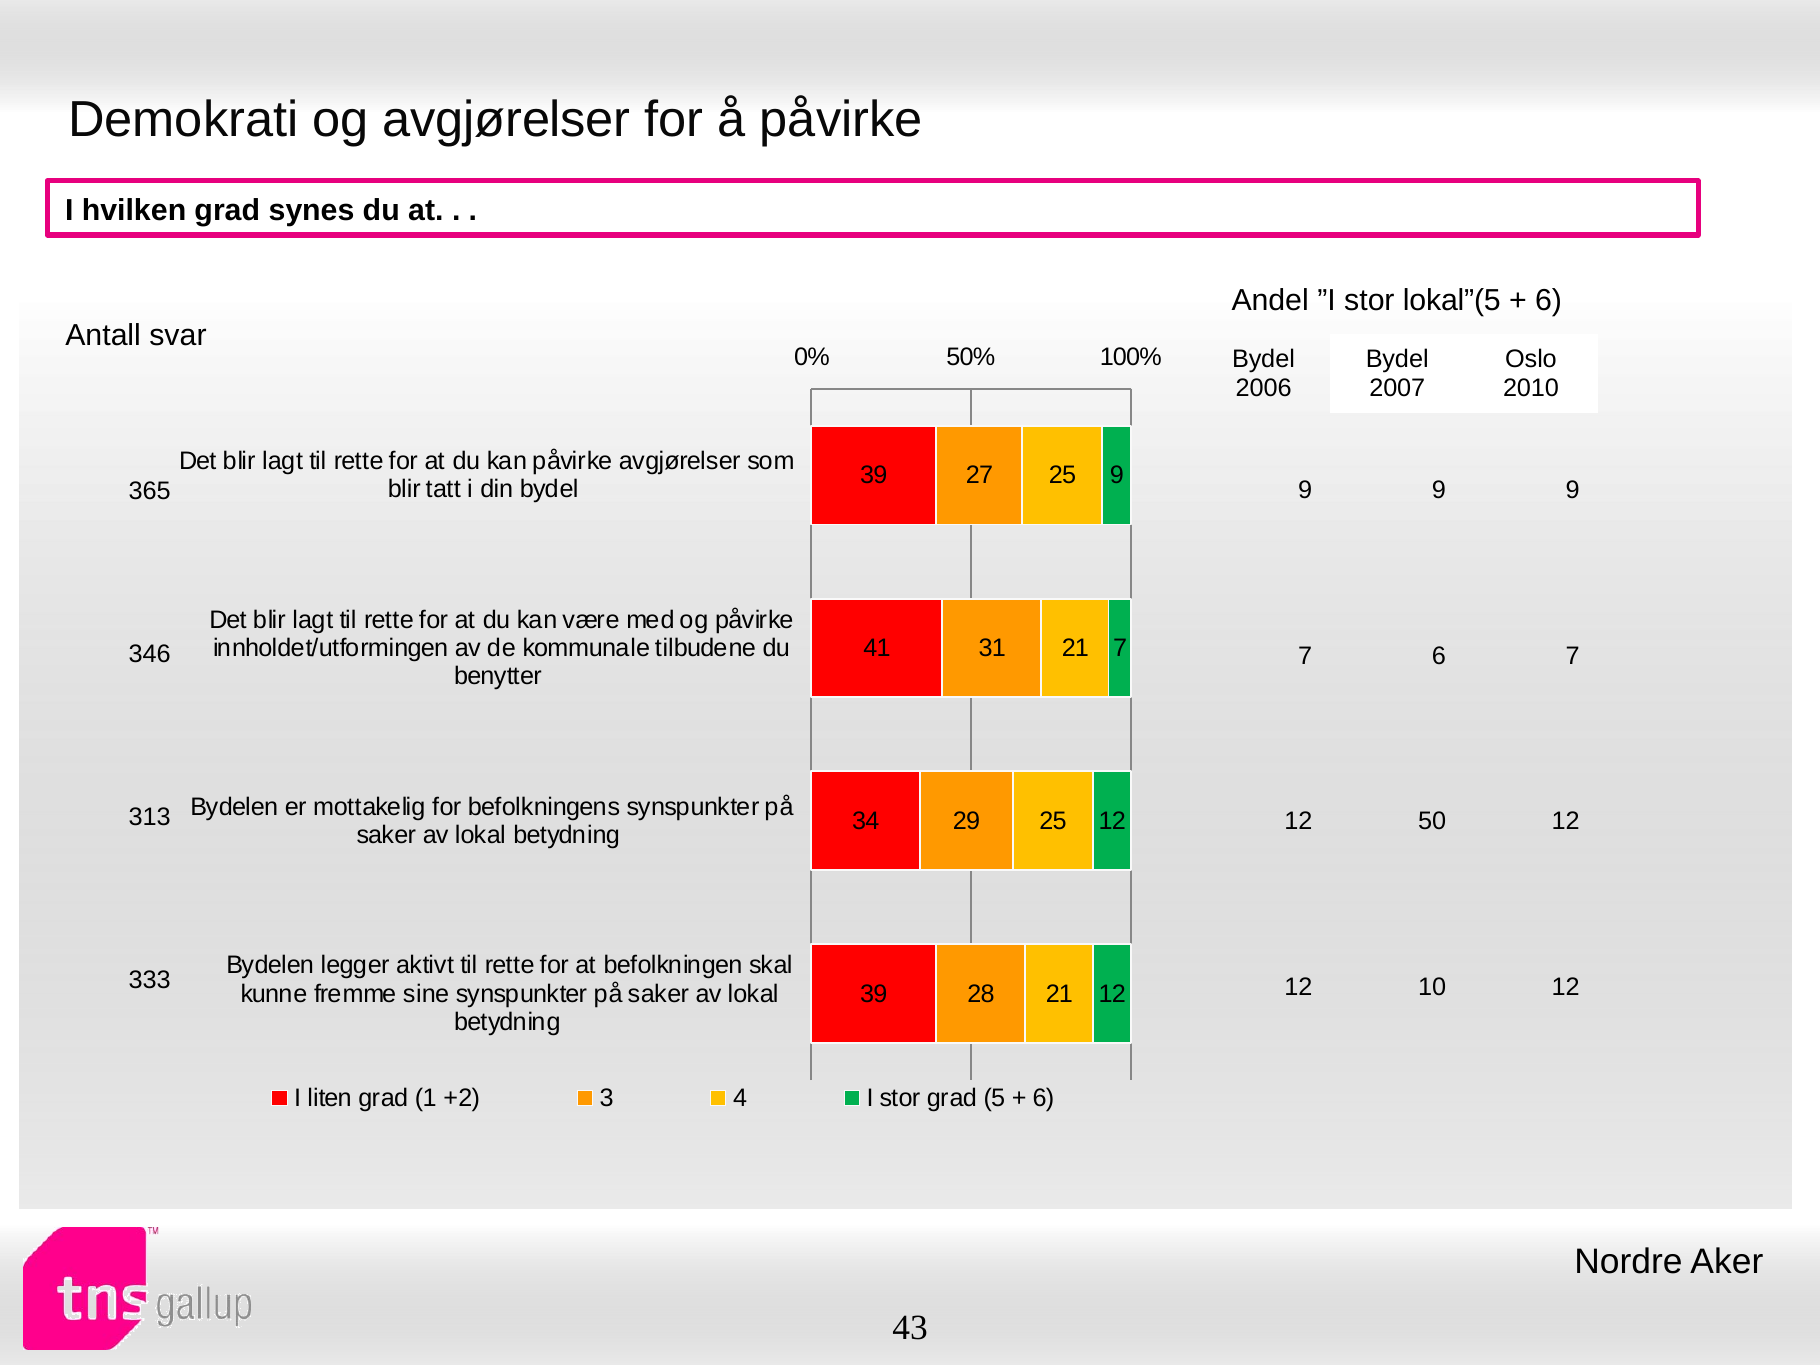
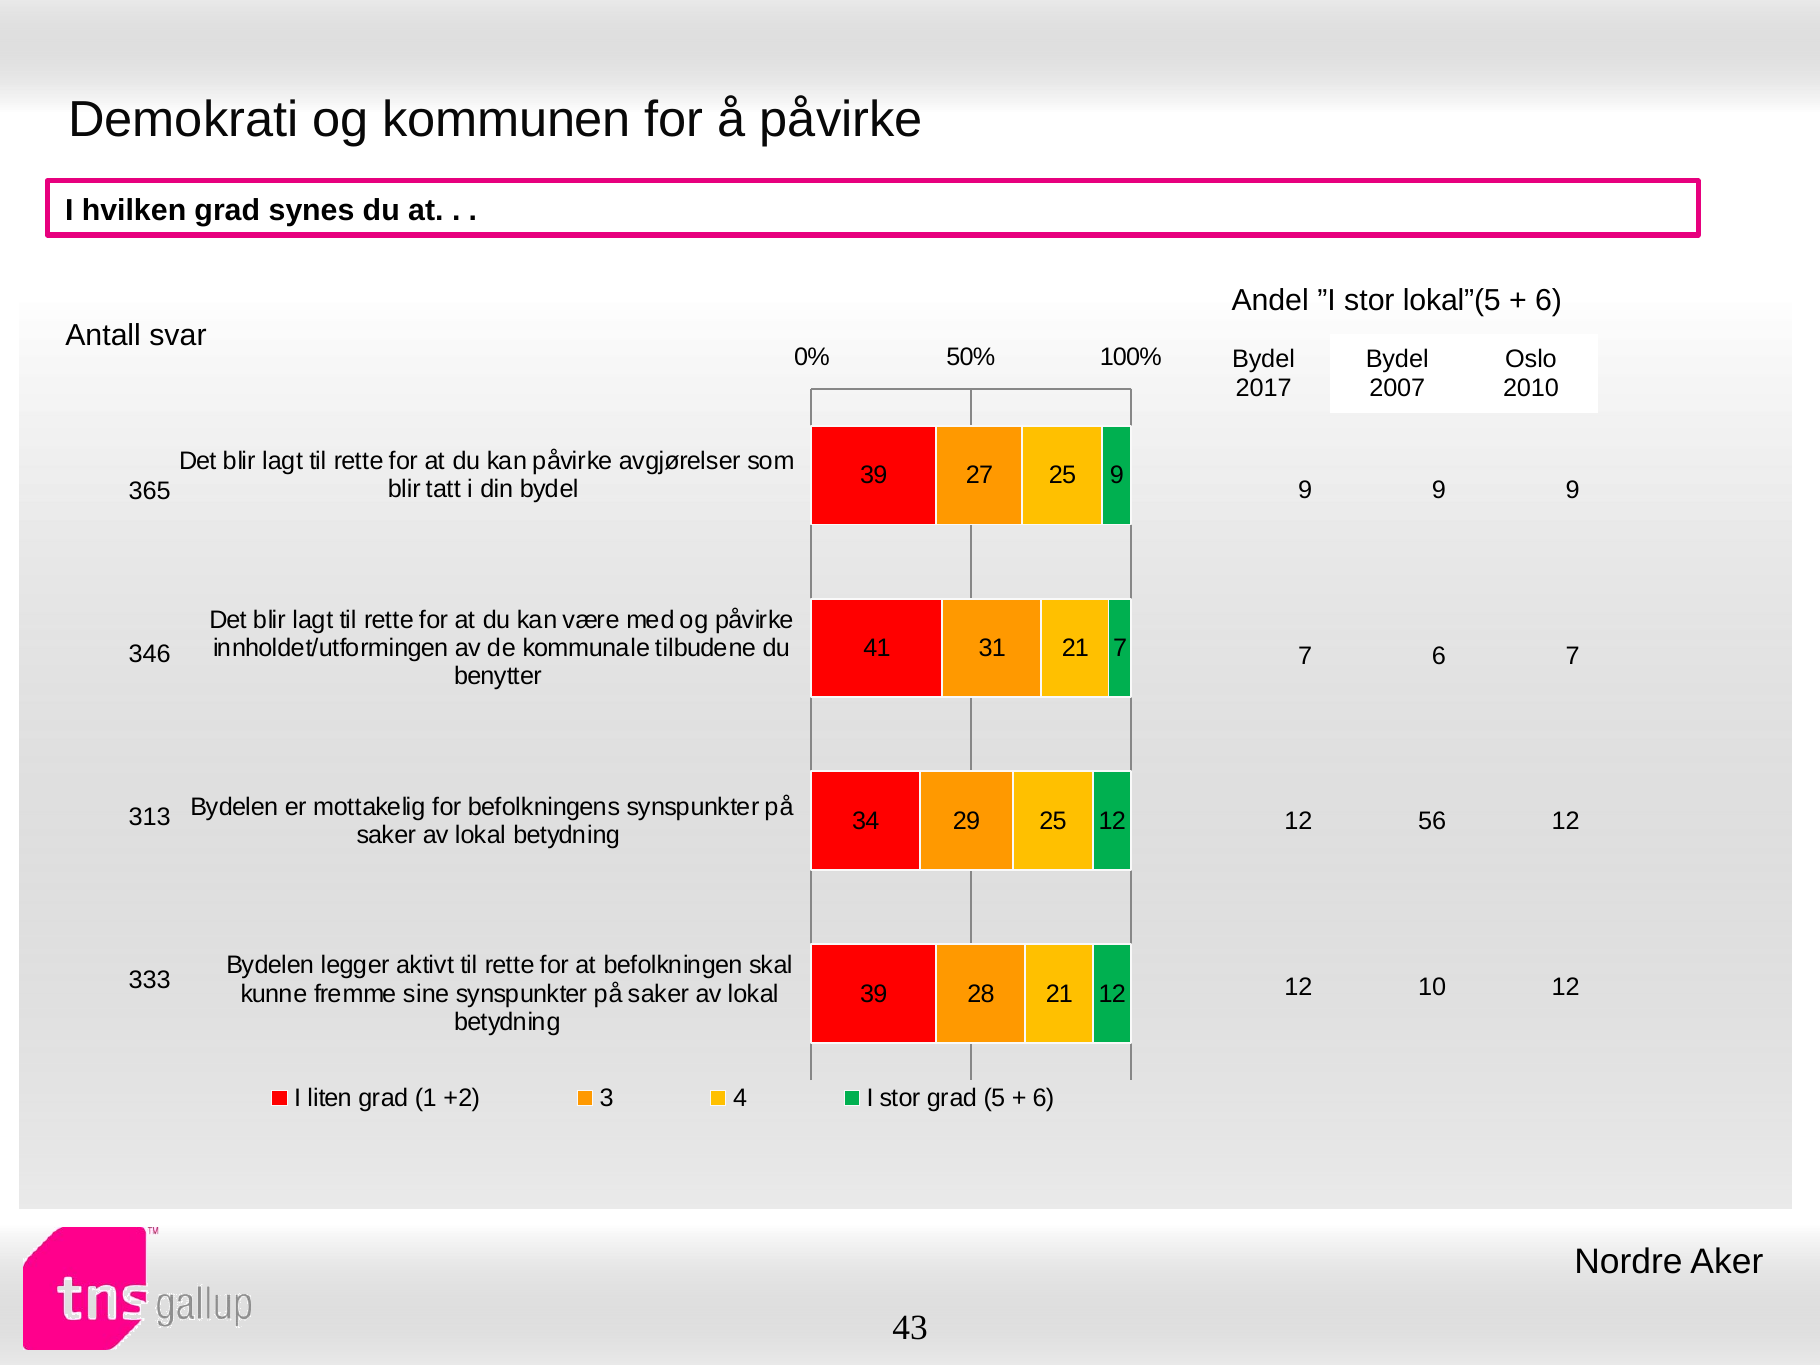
og avgjørelser: avgjørelser -> kommunen (507, 120)
2006: 2006 -> 2017 (1264, 388)
50: 50 -> 56 (1432, 821)
